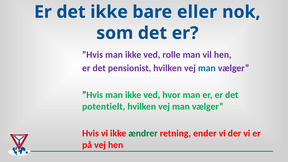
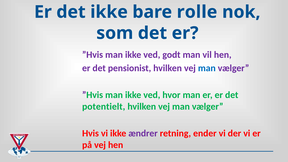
eller: eller -> rolle (197, 12)
rolle: rolle -> godt (171, 55)
ændrer colour: green -> purple (143, 133)
